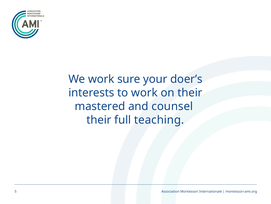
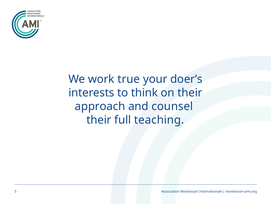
sure: sure -> true (129, 79)
to work: work -> think (145, 92)
mastered: mastered -> approach (100, 106)
